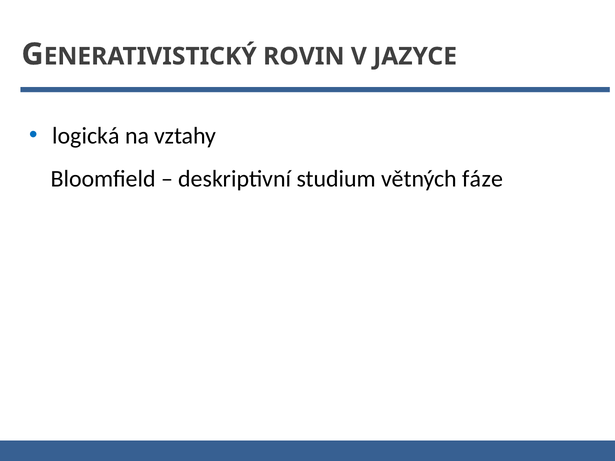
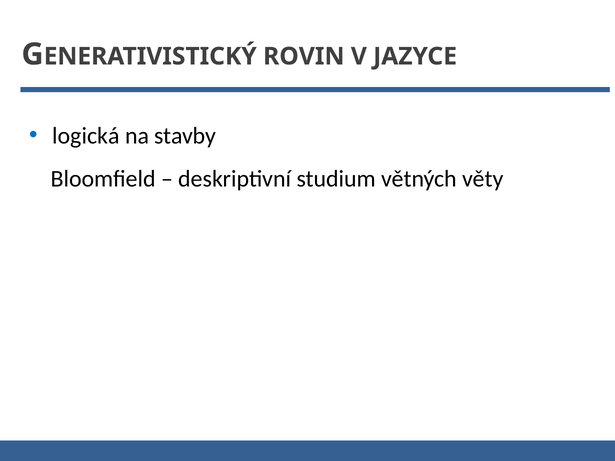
vztahy: vztahy -> stavby (185, 136)
fáze: fáze -> věty (483, 179)
